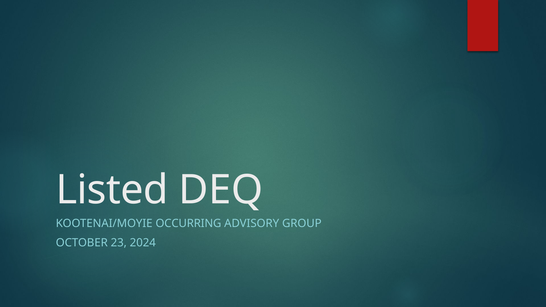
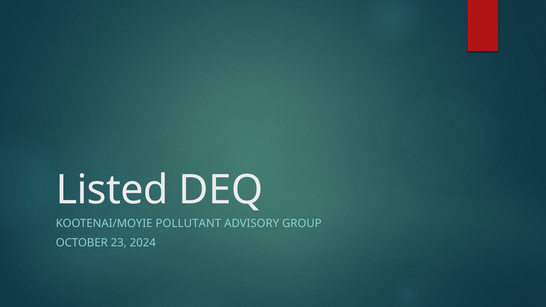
OCCURRING: OCCURRING -> POLLUTANT (188, 224)
